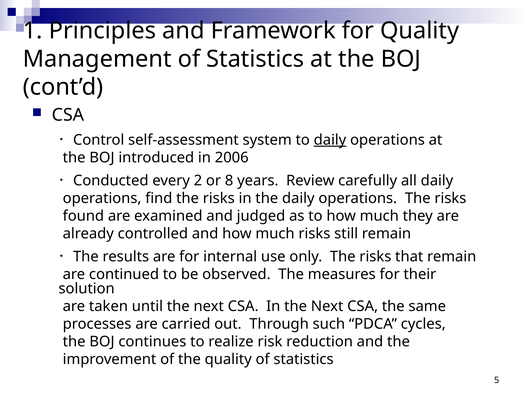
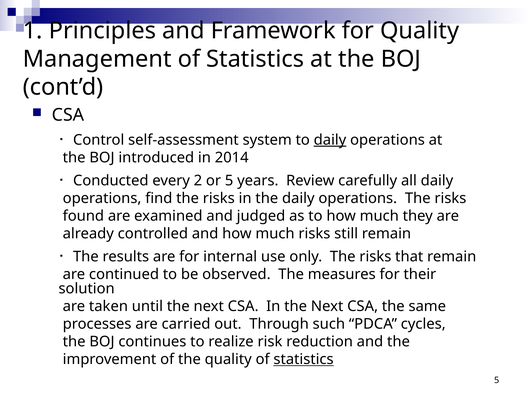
2006: 2006 -> 2014 (232, 158)
or 8: 8 -> 5 (229, 181)
statistics underline: none -> present (304, 360)
